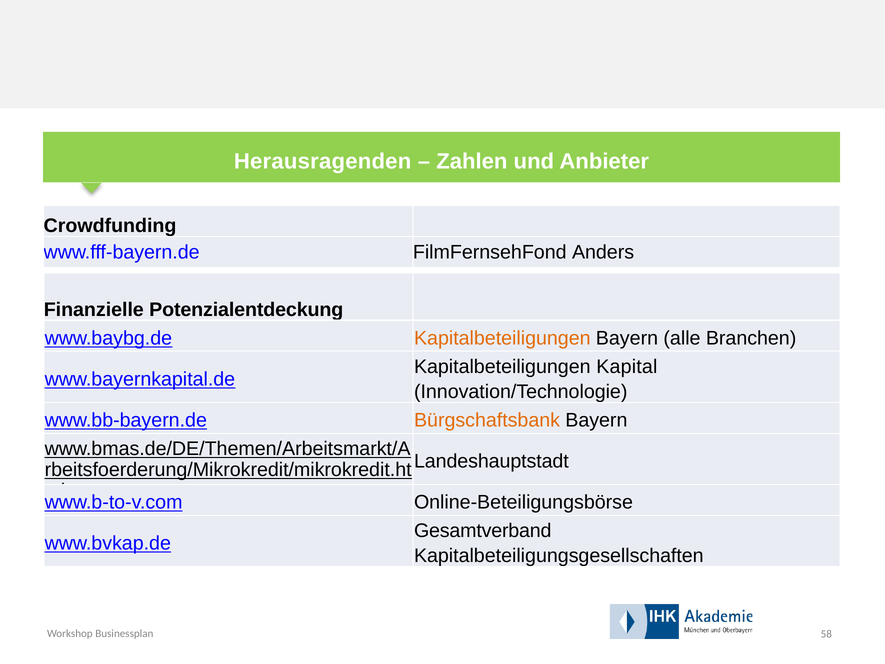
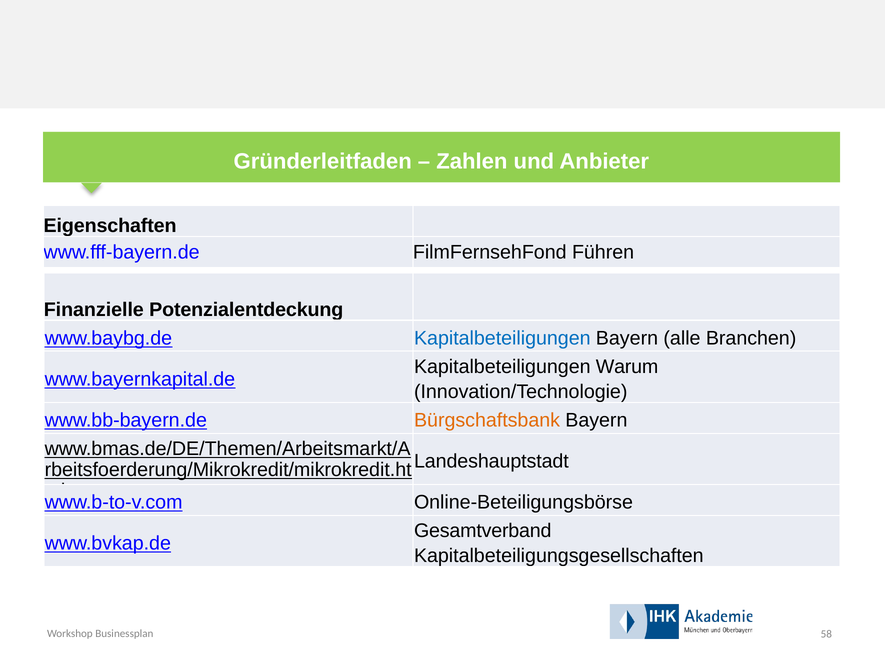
Herausragenden: Herausragenden -> Gründerleitfaden (323, 161)
Crowdfunding: Crowdfunding -> Eigenschaften (110, 226)
Anders: Anders -> Führen (603, 252)
Kapitalbeteiligungen colour: orange -> blue (502, 338)
Kapital: Kapital -> Warum (627, 366)
